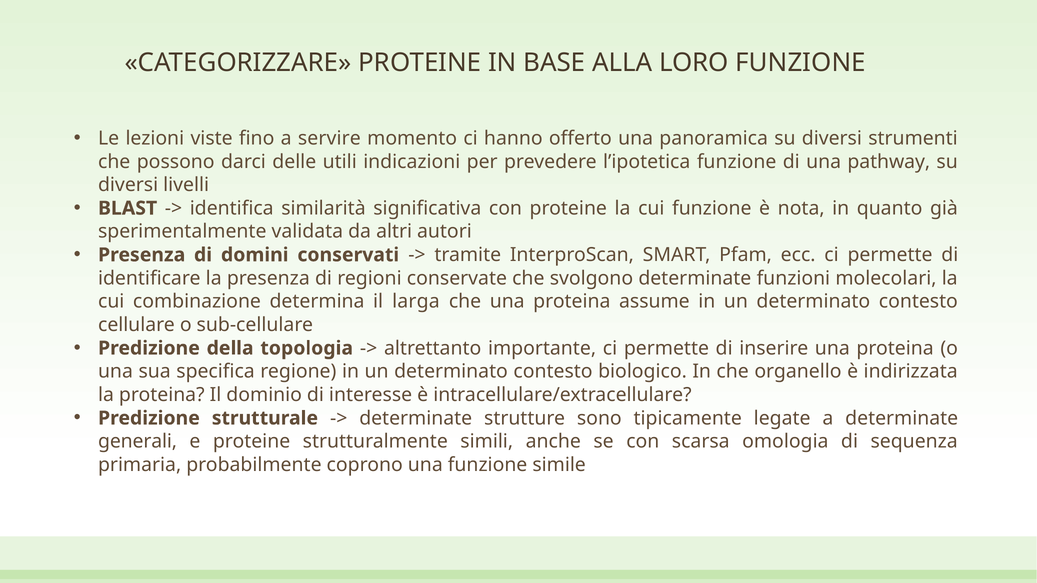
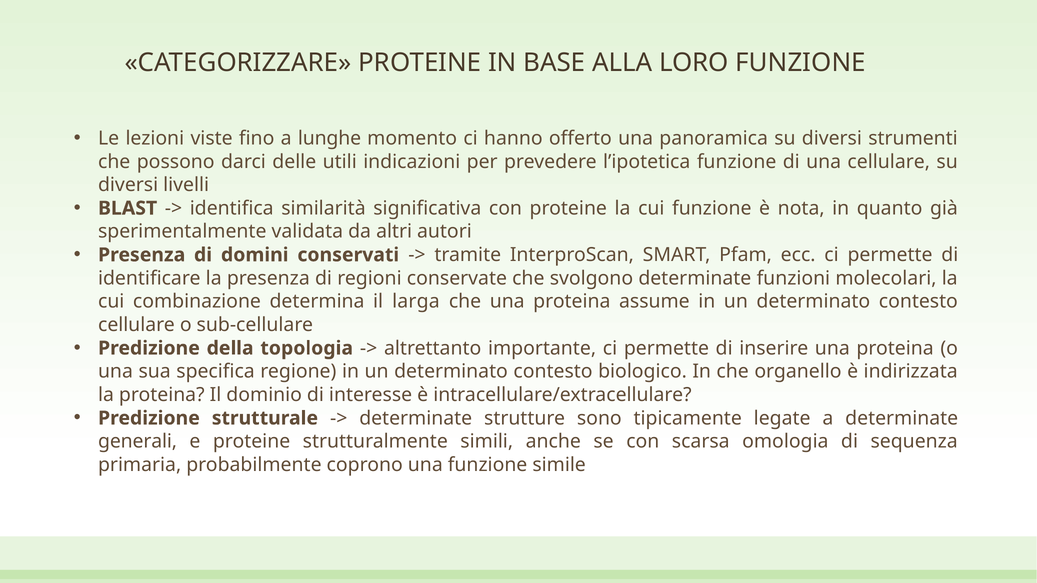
servire: servire -> lunghe (330, 138)
una pathway: pathway -> cellulare (889, 162)
